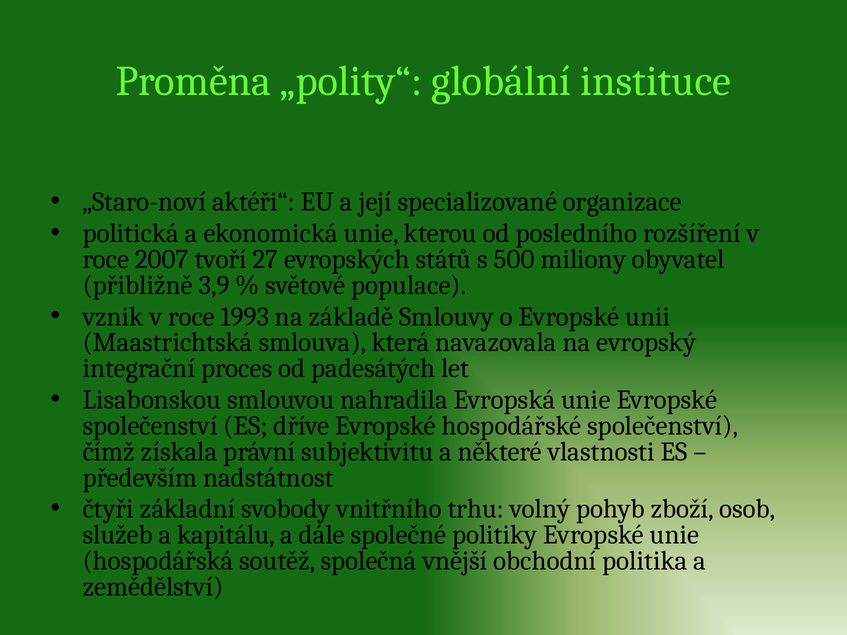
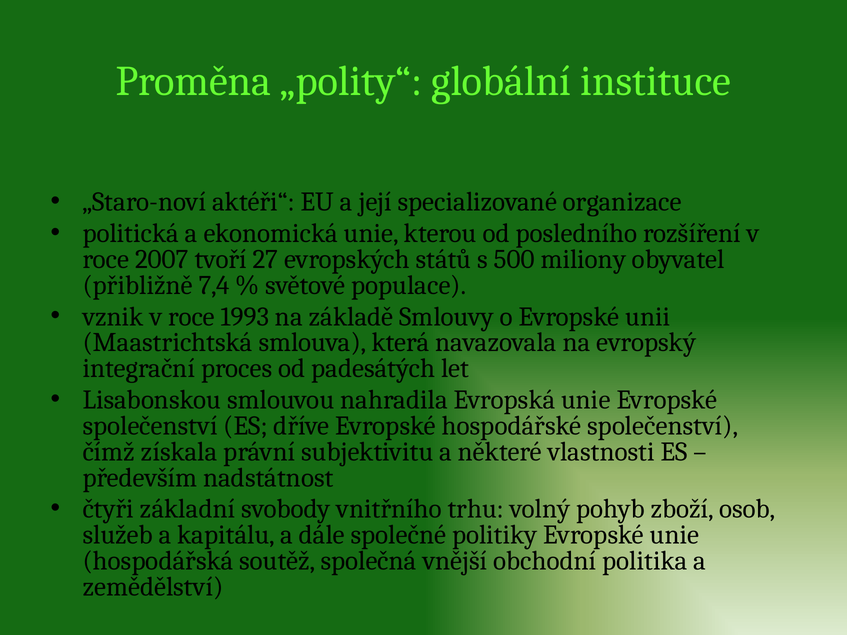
3,9: 3,9 -> 7,4 (214, 285)
